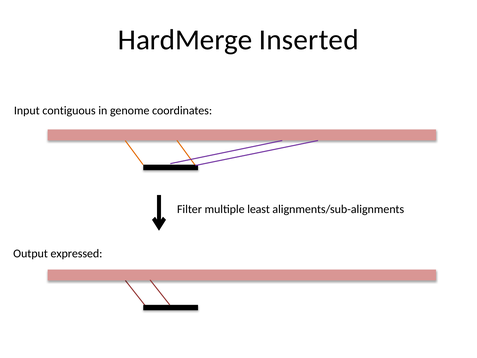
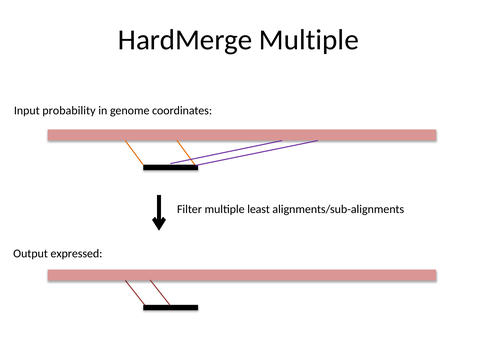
HardMerge Inserted: Inserted -> Multiple (309, 40)
contiguous: contiguous -> probability (69, 110)
